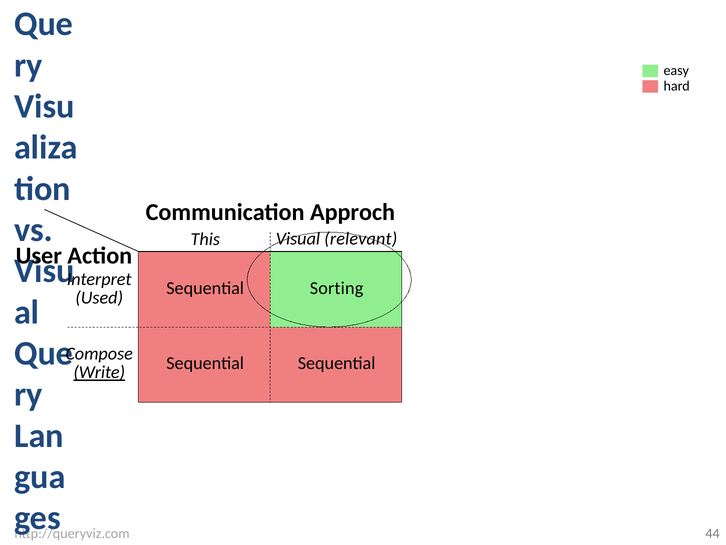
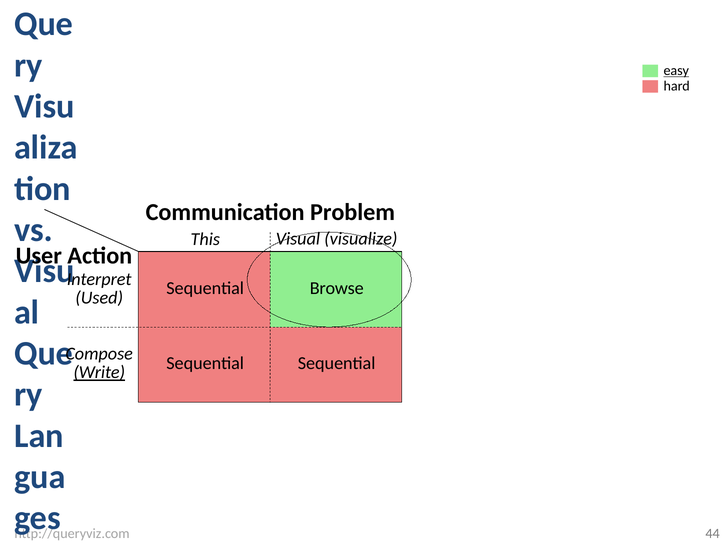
easy underline: none -> present (676, 71)
Approch: Approch -> Problem (353, 212)
relevant: relevant -> visualize (361, 239)
Sorting: Sorting -> Browse (337, 288)
